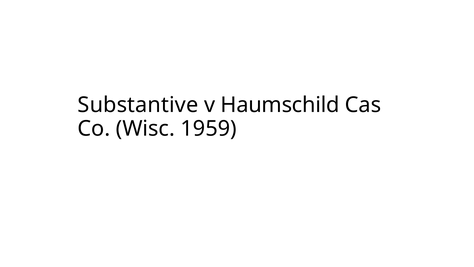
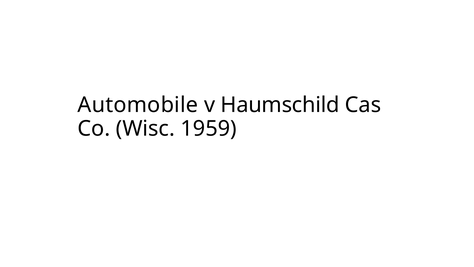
Substantive: Substantive -> Automobile (138, 105)
